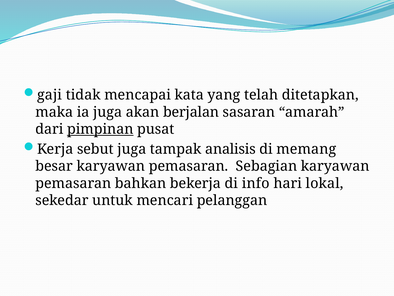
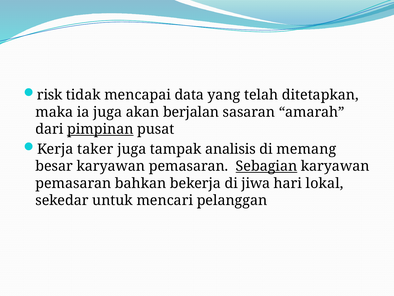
gaji: gaji -> risk (50, 95)
kata: kata -> data (189, 95)
sebut: sebut -> taker (95, 149)
Sebagian underline: none -> present (266, 166)
info: info -> jiwa (256, 183)
